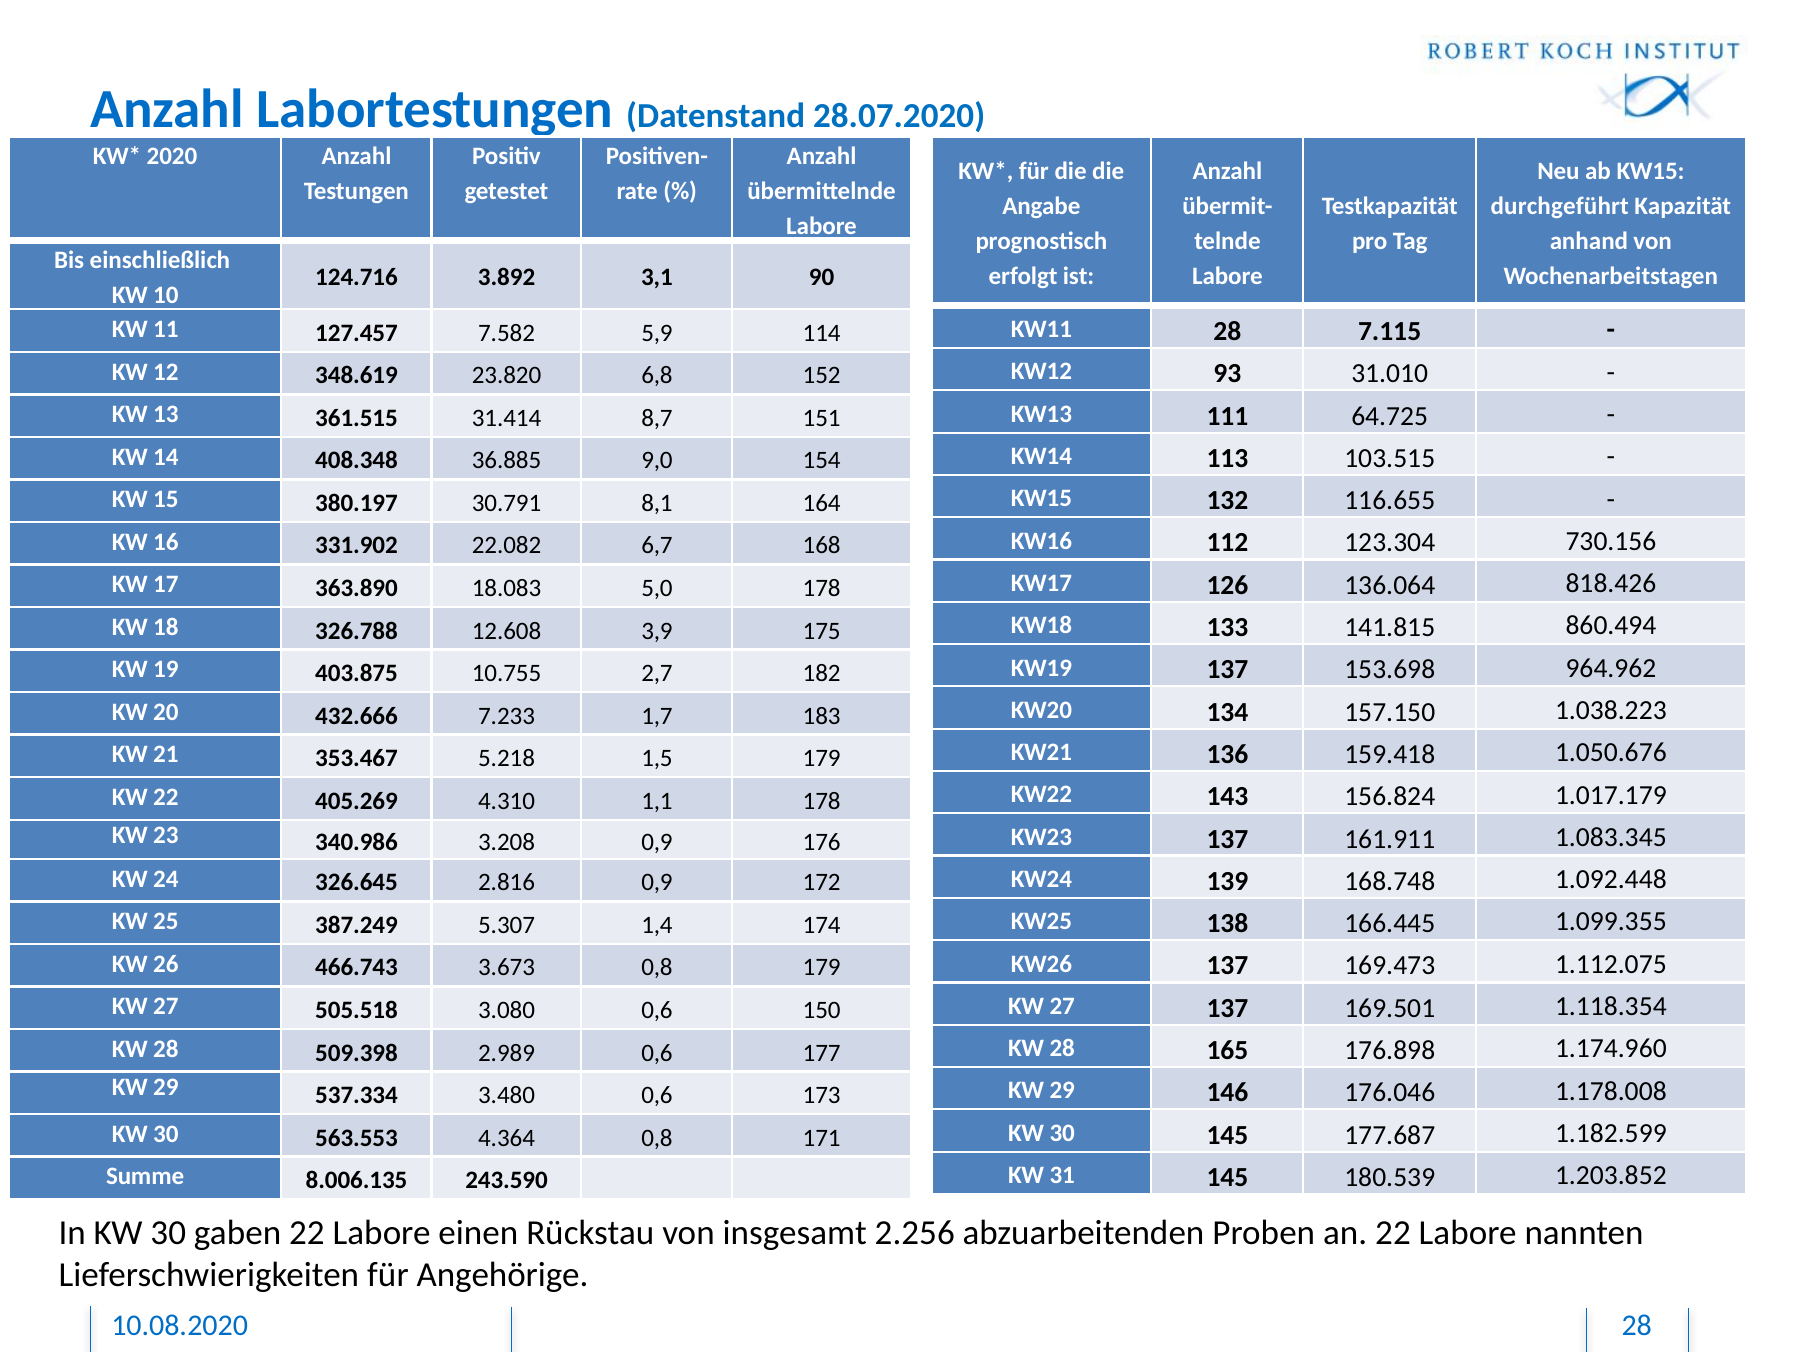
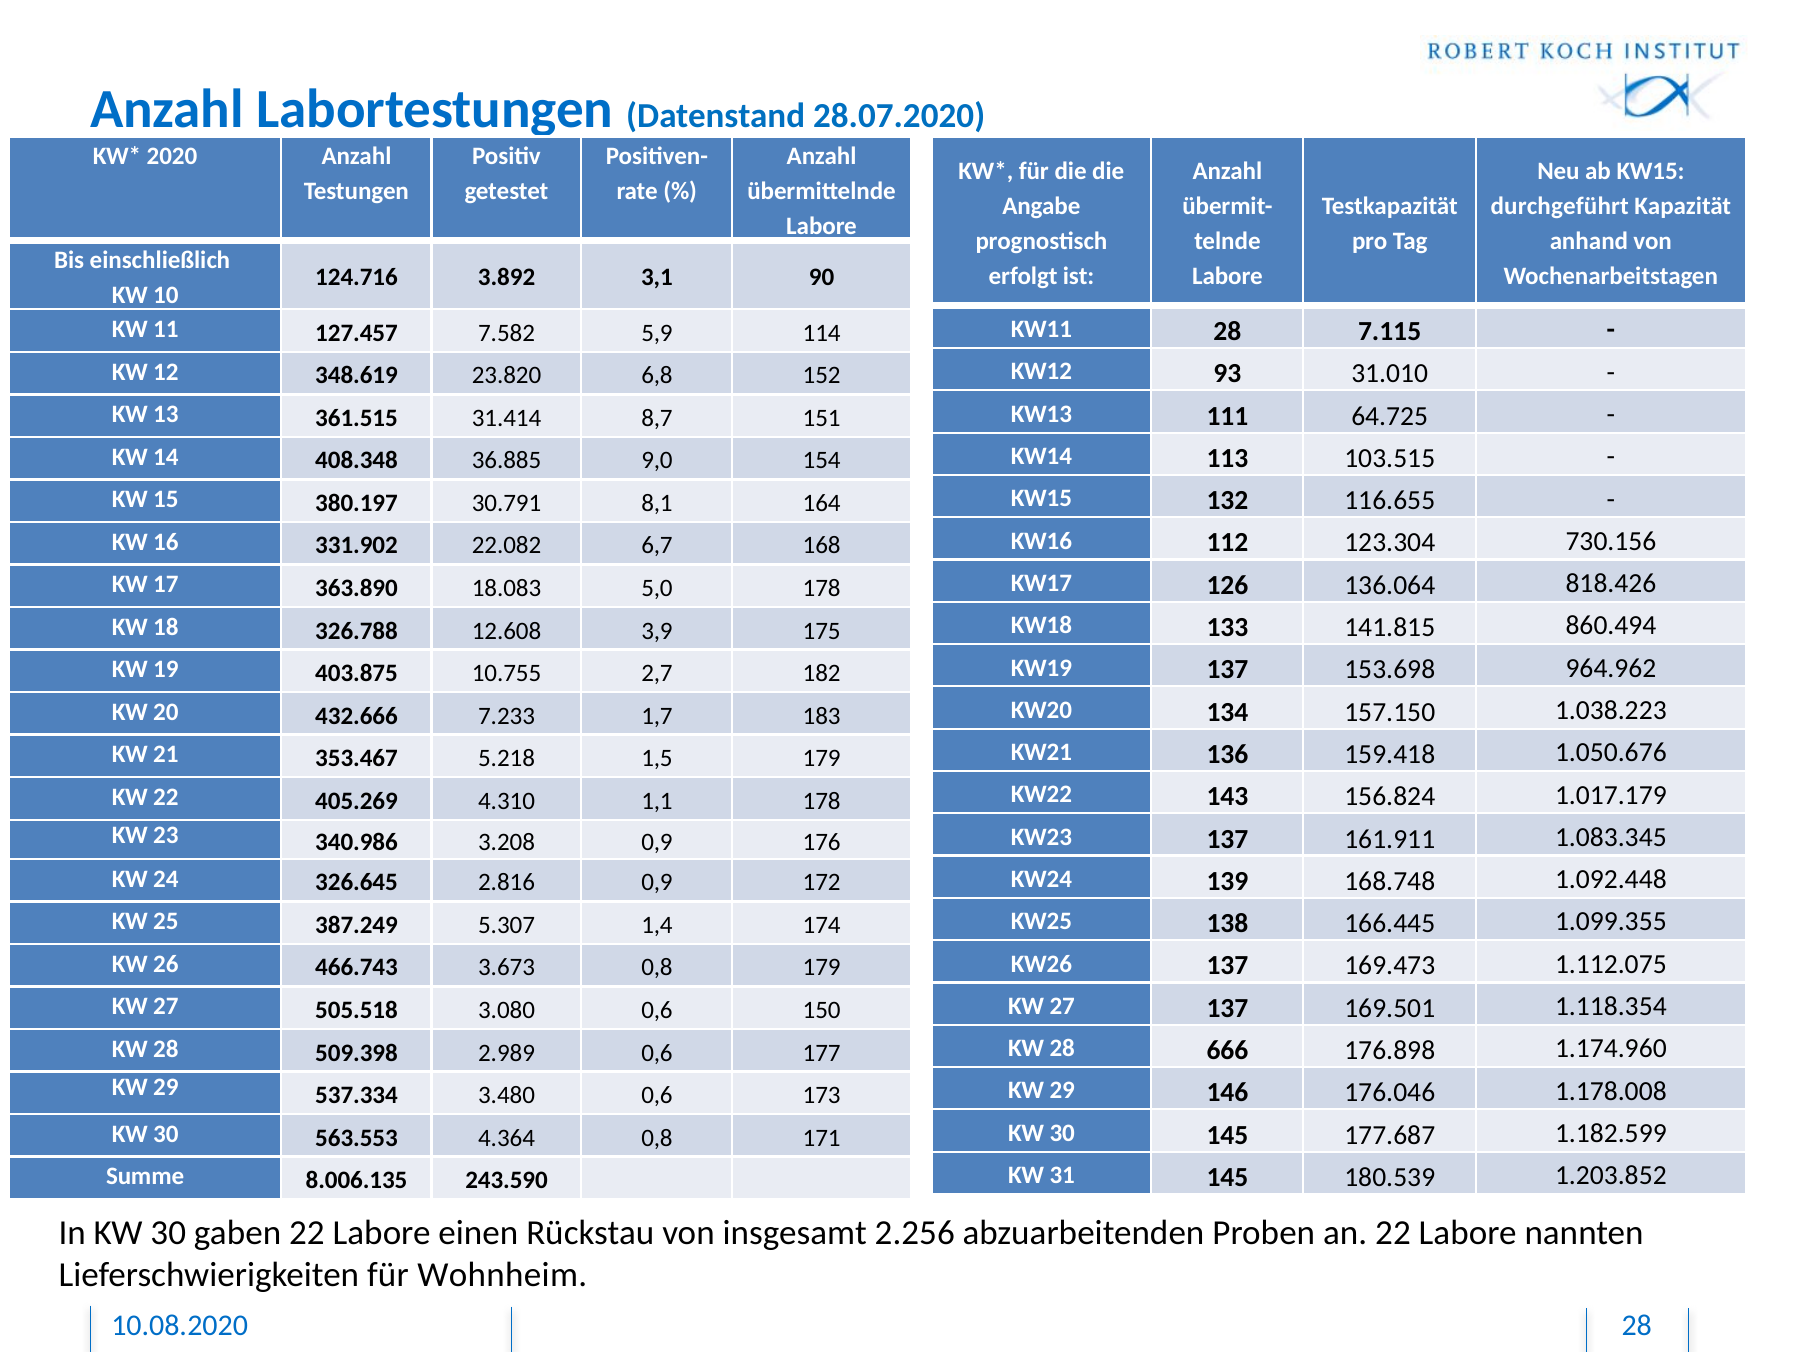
165: 165 -> 666 (1227, 1051)
Angehörige: Angehörige -> Wohnheim (502, 1275)
